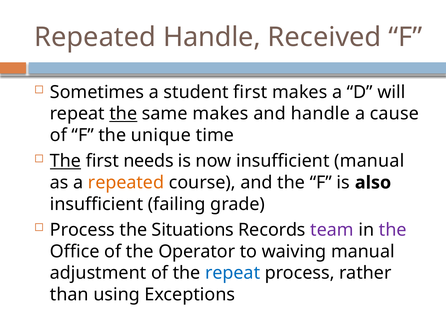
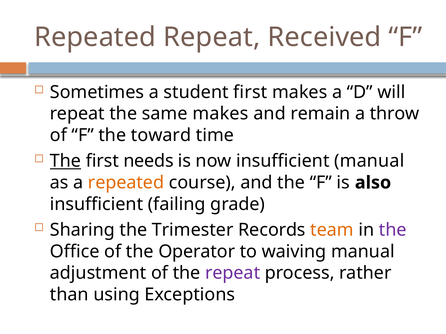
Repeated Handle: Handle -> Repeat (212, 37)
the underline: present -> none (123, 114)
and handle: handle -> remain (320, 114)
cause: cause -> throw (395, 114)
unique: unique -> toward (161, 135)
Process: Process -> Sharing (82, 230)
Situations: Situations -> Trimester (193, 230)
team colour: purple -> orange (332, 230)
repeat colour: blue -> purple (233, 273)
